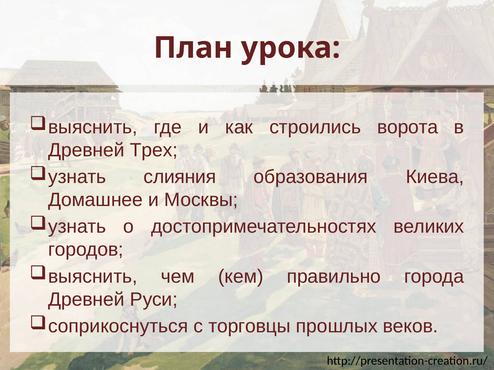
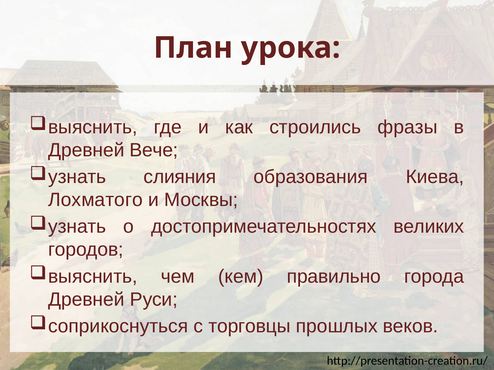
ворота: ворота -> фразы (408, 127)
Трех: Трех -> Вече (154, 150)
Домашнее: Домашнее -> Лохматого (96, 200)
